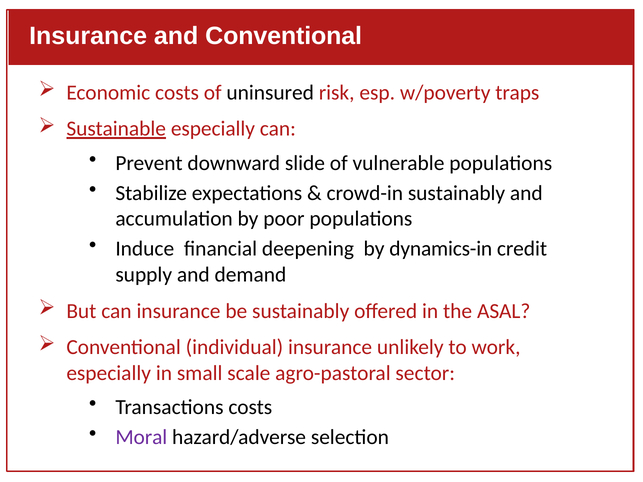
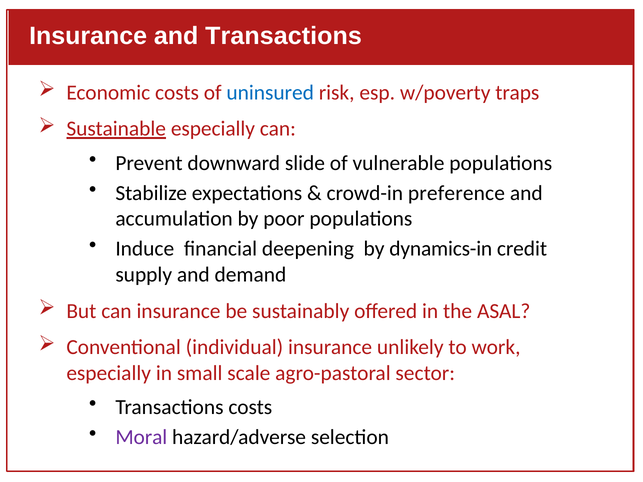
and Conventional: Conventional -> Transactions (284, 36)
uninsured colour: black -> blue (270, 93)
crowd-in sustainably: sustainably -> preference (456, 193)
